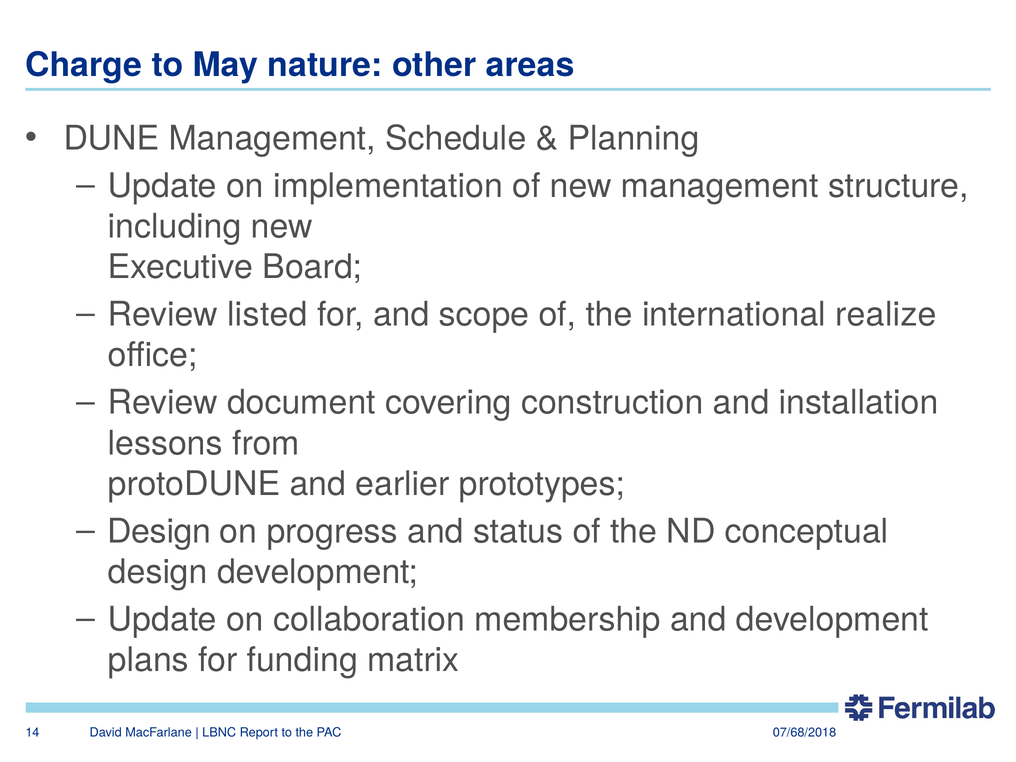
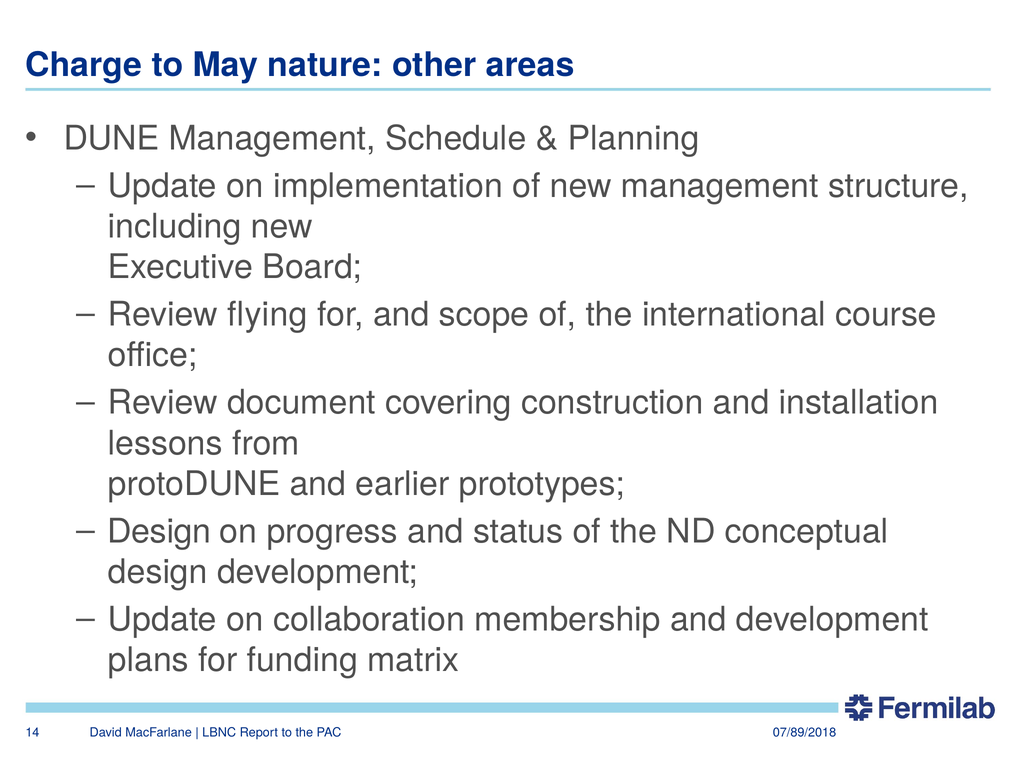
listed: listed -> flying (267, 315)
realize: realize -> course (886, 315)
07/68/2018: 07/68/2018 -> 07/89/2018 (805, 732)
